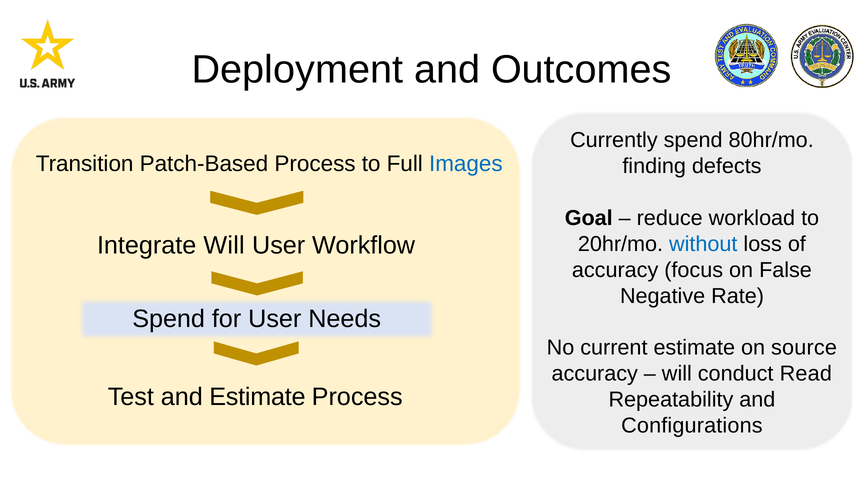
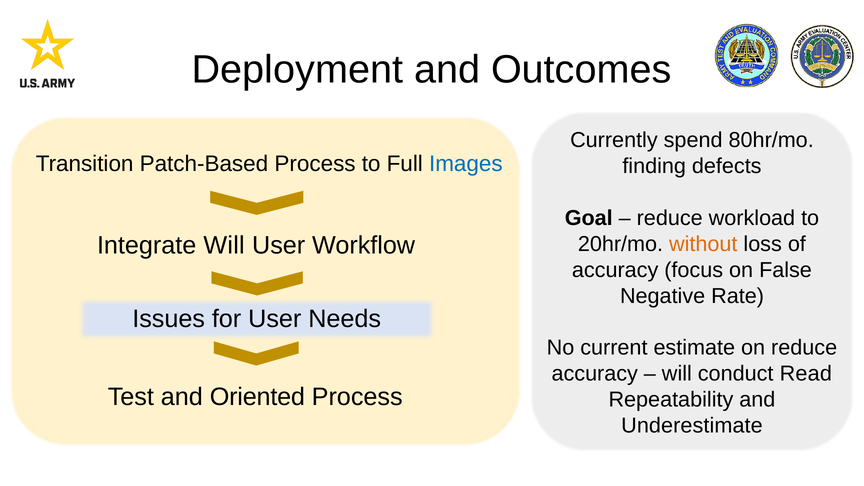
without colour: blue -> orange (703, 244)
Spend: Spend -> Issues (169, 319)
on source: source -> reduce (804, 348)
and Estimate: Estimate -> Oriented (257, 397)
Configurations: Configurations -> Underestimate (692, 425)
